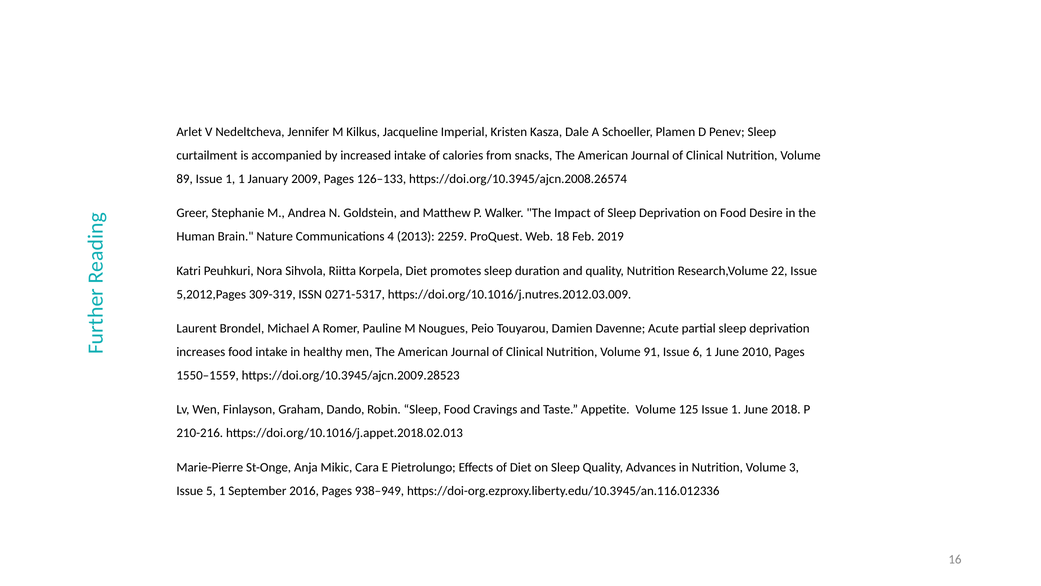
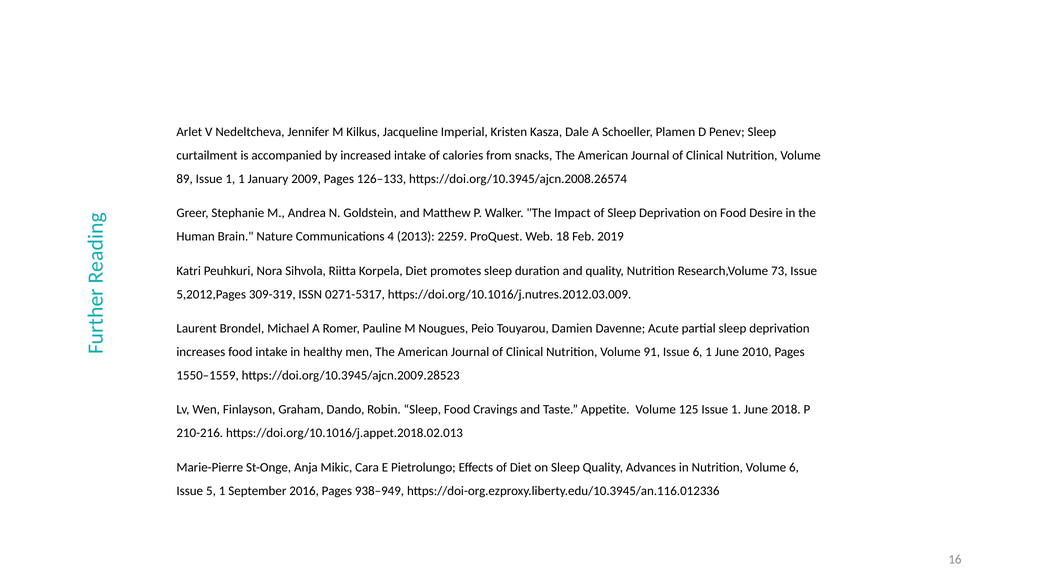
22: 22 -> 73 (779, 271)
Volume 3: 3 -> 6 (794, 467)
